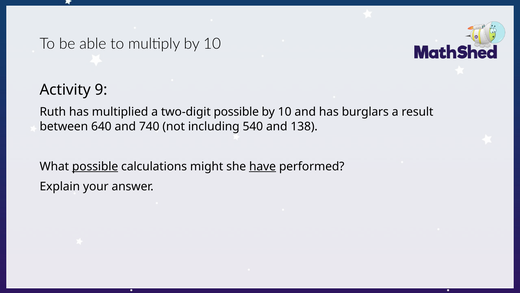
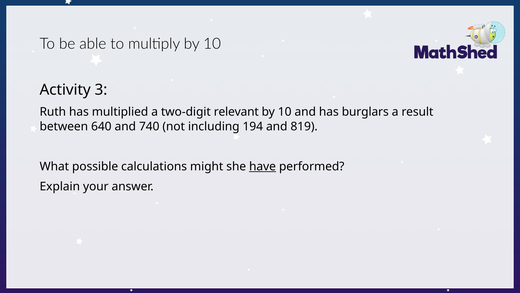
9: 9 -> 3 (101, 90)
two-digit possible: possible -> relevant (236, 112)
540: 540 -> 194 (253, 126)
138: 138 -> 819 (304, 126)
possible underline: present -> none (95, 166)
